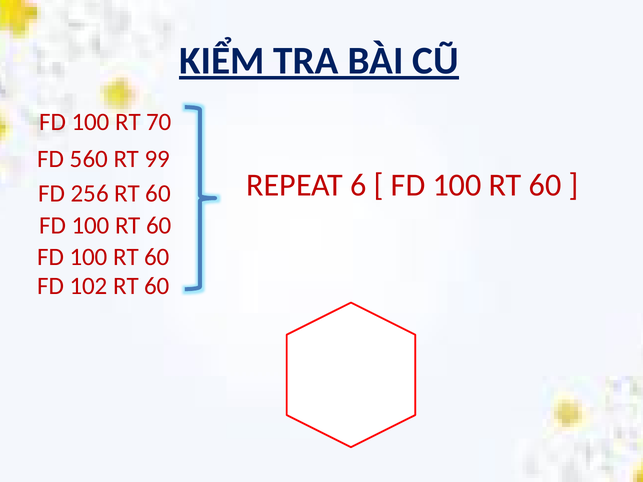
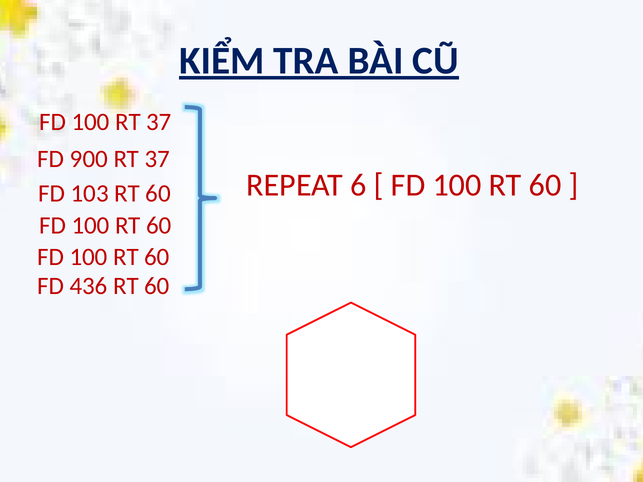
100 RT 70: 70 -> 37 (159, 122)
560: 560 -> 900 (89, 159)
99: 99 -> 37 (157, 159)
256: 256 -> 103 (90, 194)
102: 102 -> 436 (89, 286)
